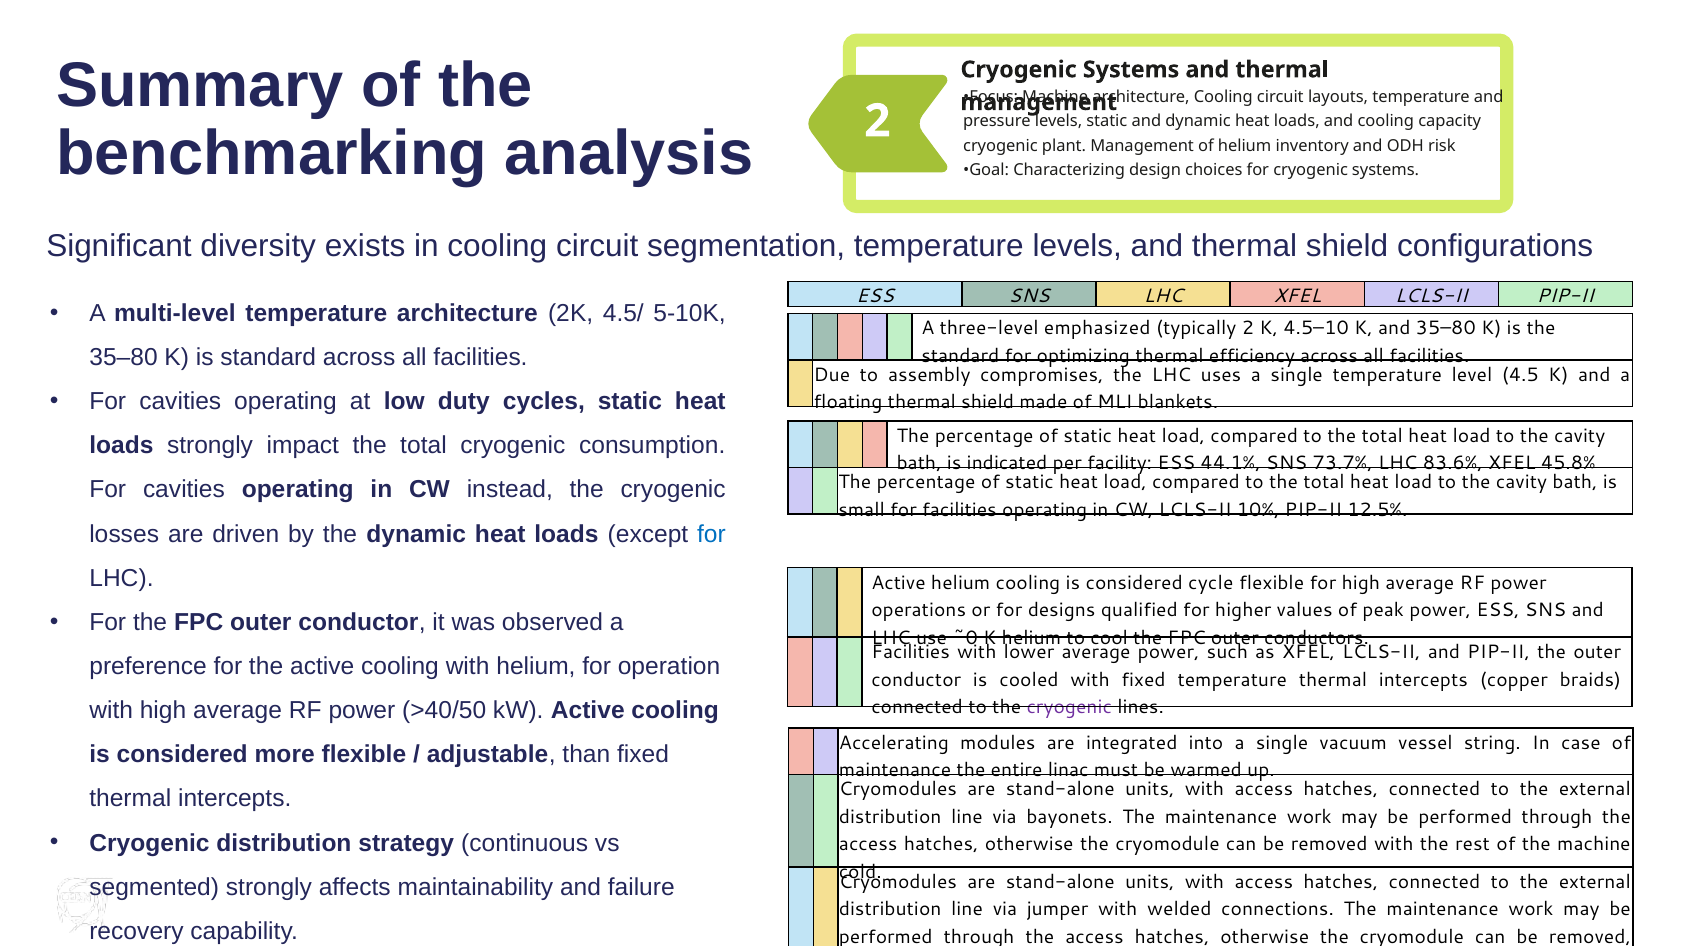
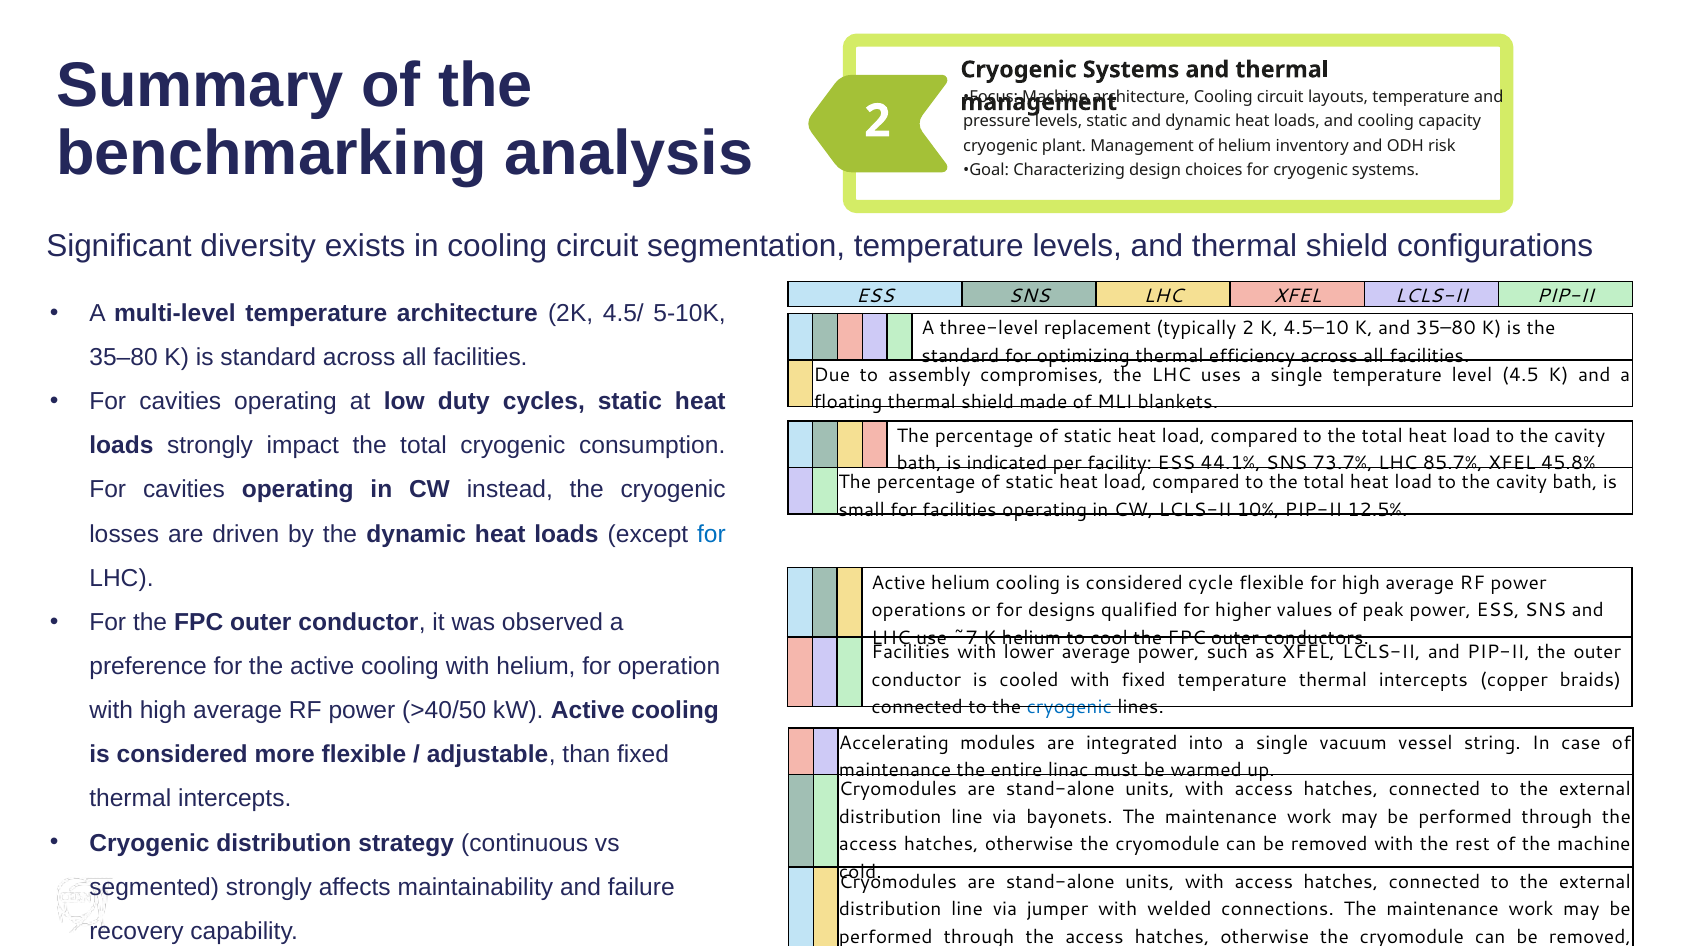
emphasized: emphasized -> replacement (1097, 329)
83.6%: 83.6% -> 85.7% (1453, 464)
~0: ~0 -> ~7 (965, 638)
cryogenic colour: purple -> blue (1069, 708)
